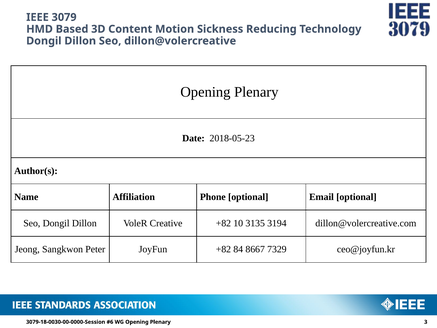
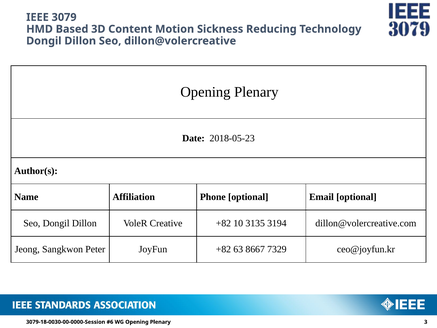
84: 84 -> 63 (238, 249)
